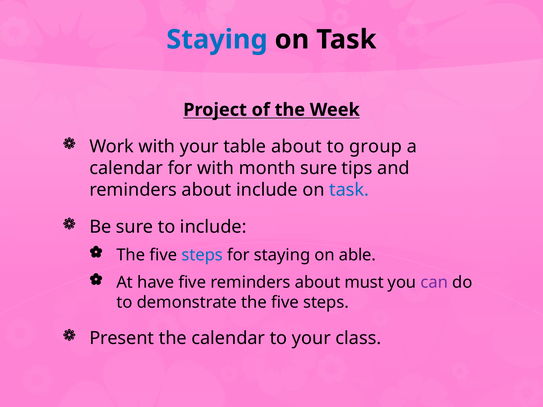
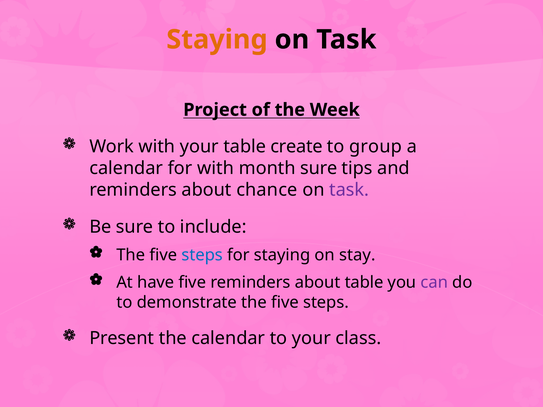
Staying colour: blue -> orange (217, 40)
table about: about -> create (297, 147)
about include: include -> chance (267, 190)
task colour: blue -> purple (349, 190)
able: able -> stay (357, 255)
about must: must -> table (364, 283)
